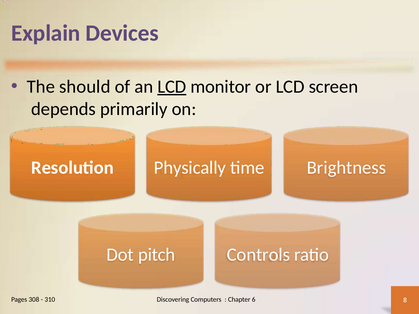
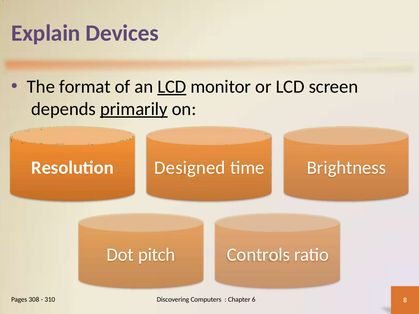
should: should -> format (85, 87)
primarily underline: none -> present (134, 109)
Physically: Physically -> Designed (190, 168)
